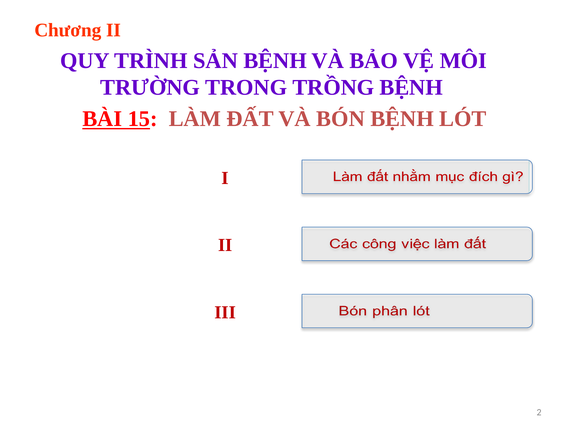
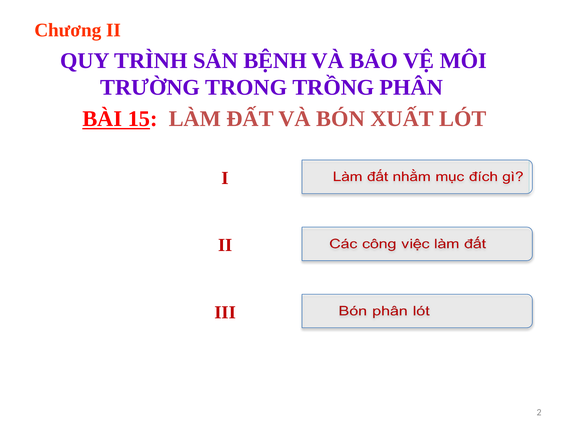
TRỒNG BỆNH: BỆNH -> PHÂN (411, 88)
BÓN BỆNH: BỆNH -> XUẤT (402, 119)
